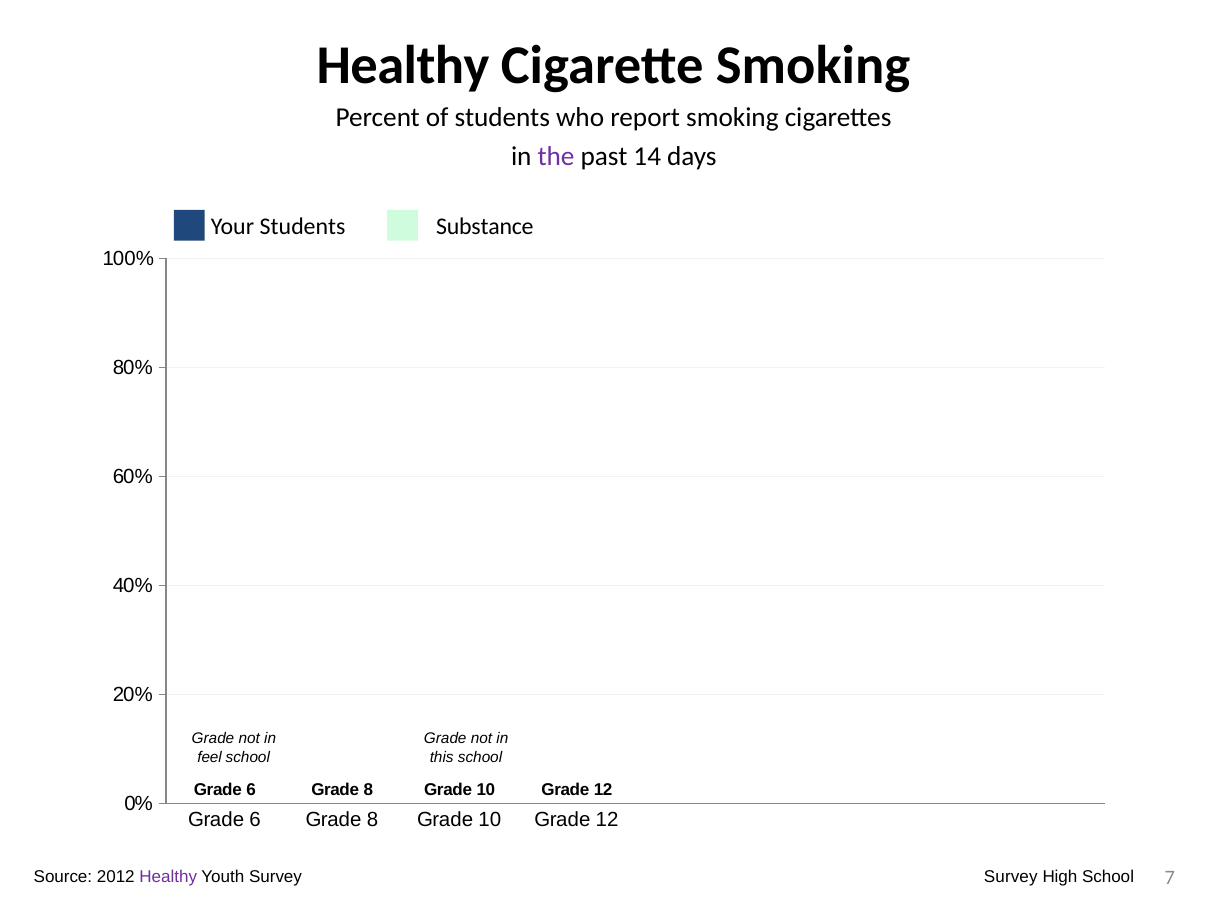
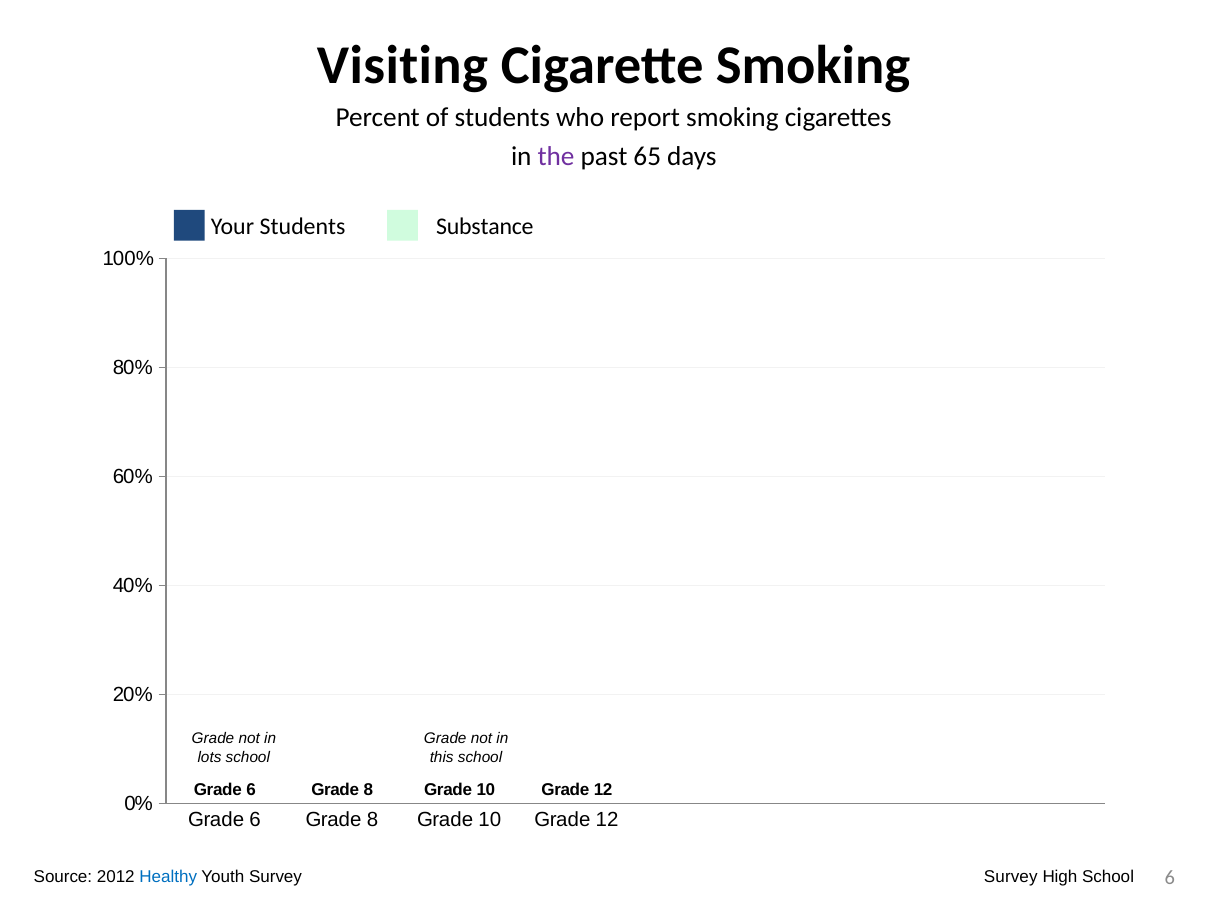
Healthy: Healthy -> Visiting (402, 65)
14: 14 -> 65 (647, 157)
feel: feel -> lots (210, 757)
Healthy colour: purple -> blue (168, 877)
Survey 7: 7 -> 6 (1170, 877)
